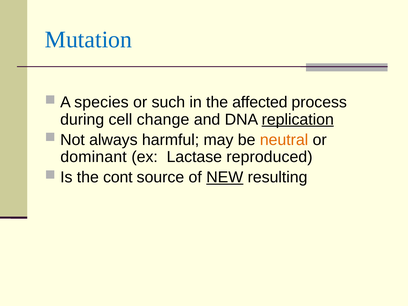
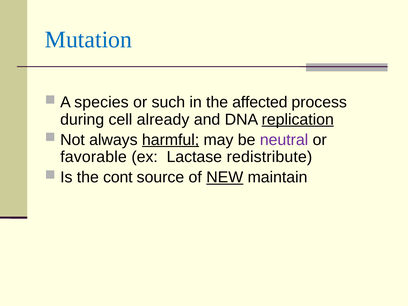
change: change -> already (163, 119)
harmful underline: none -> present (171, 140)
neutral colour: orange -> purple (284, 140)
dominant: dominant -> favorable (94, 157)
reproduced: reproduced -> redistribute (269, 157)
resulting: resulting -> maintain (278, 177)
